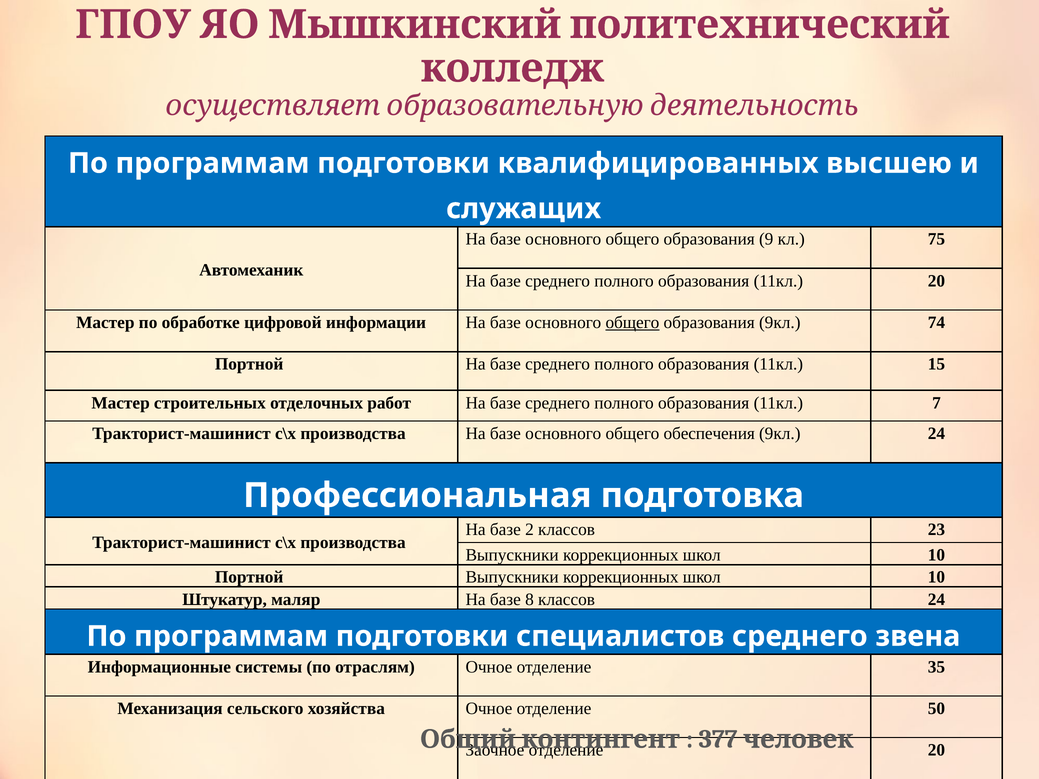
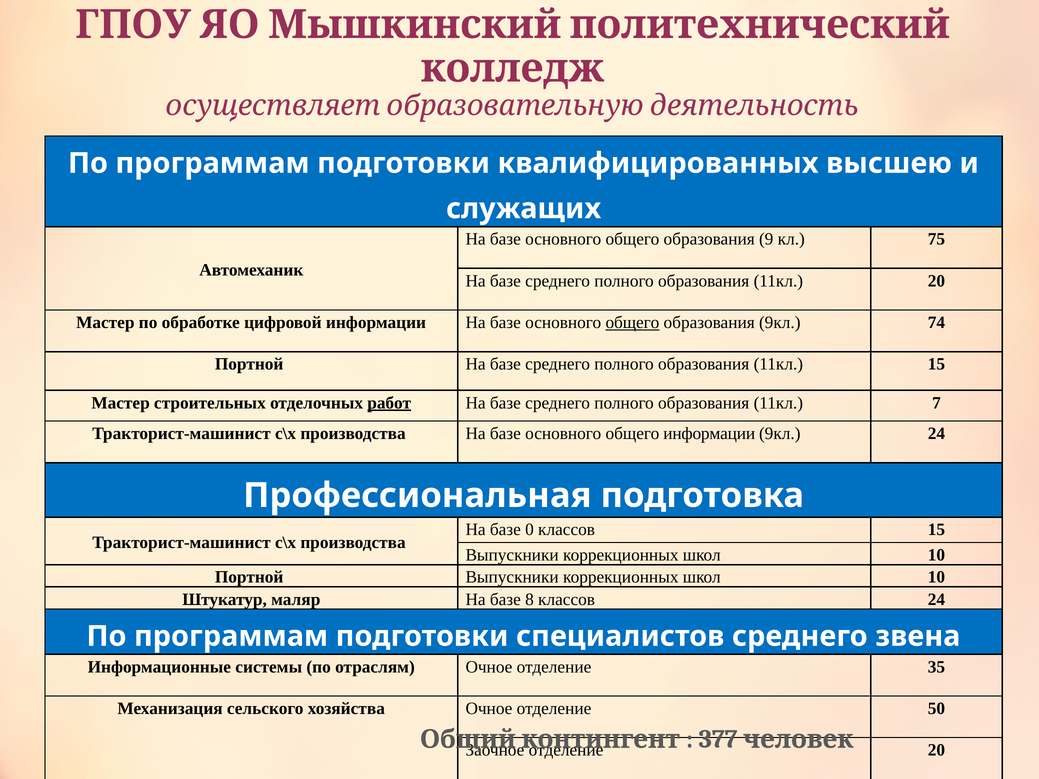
работ underline: none -> present (389, 403)
общего обеспечения: обеспечения -> информации (709, 434)
2: 2 -> 0 (529, 530)
классов 23: 23 -> 15 (936, 530)
